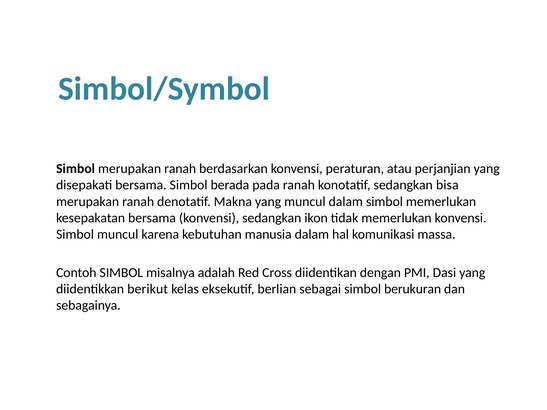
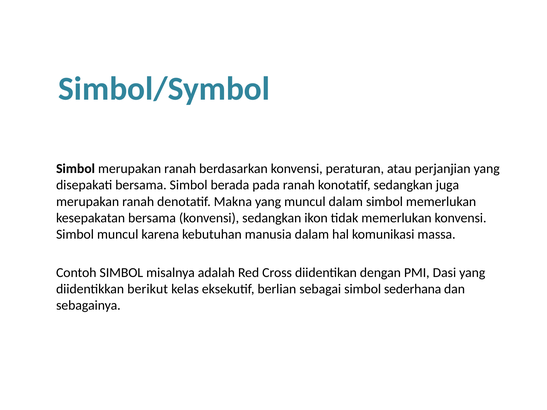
bisa: bisa -> juga (447, 185)
berukuran: berukuran -> sederhana (413, 289)
